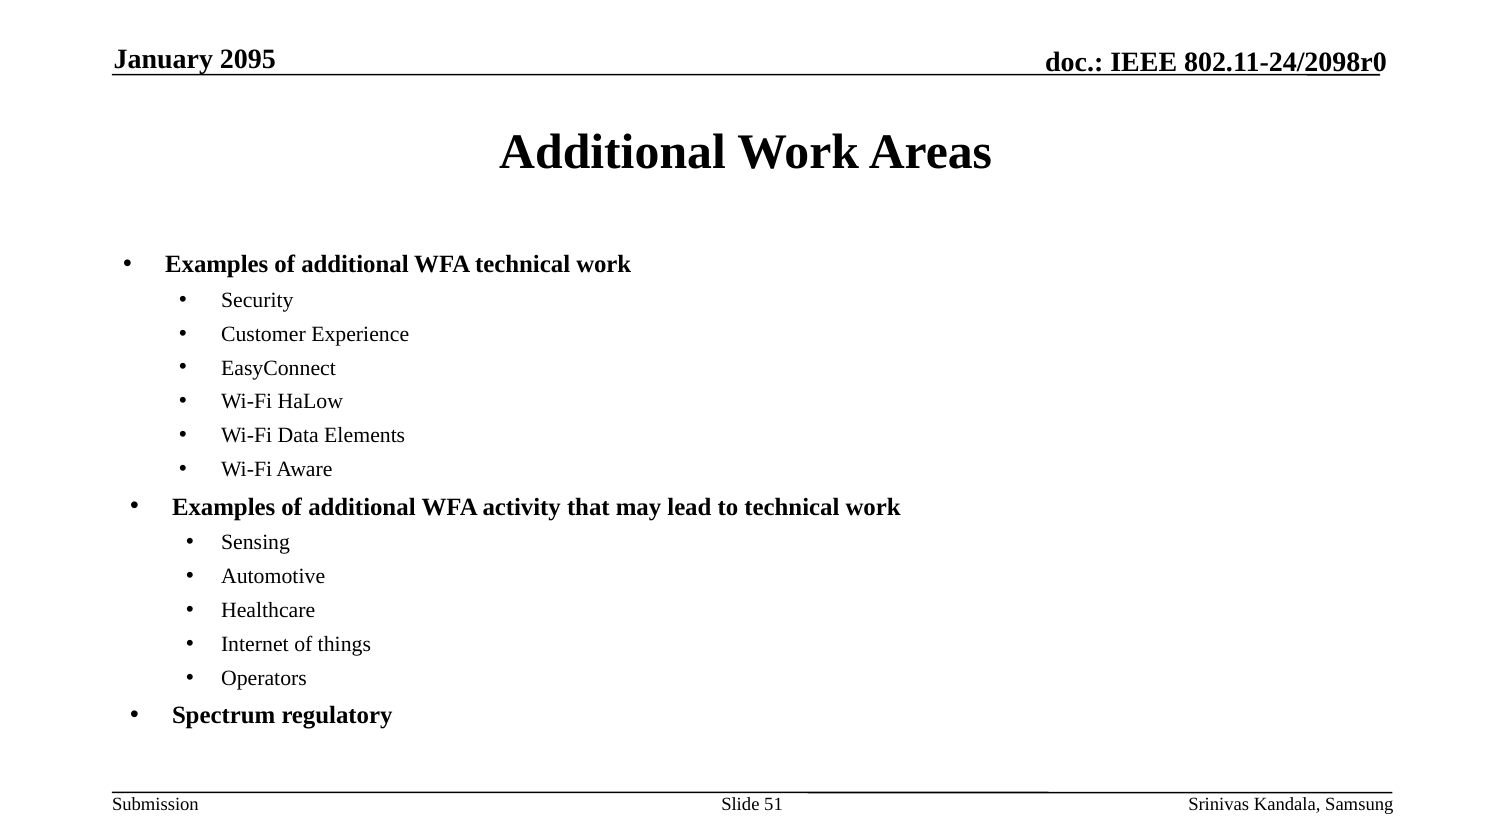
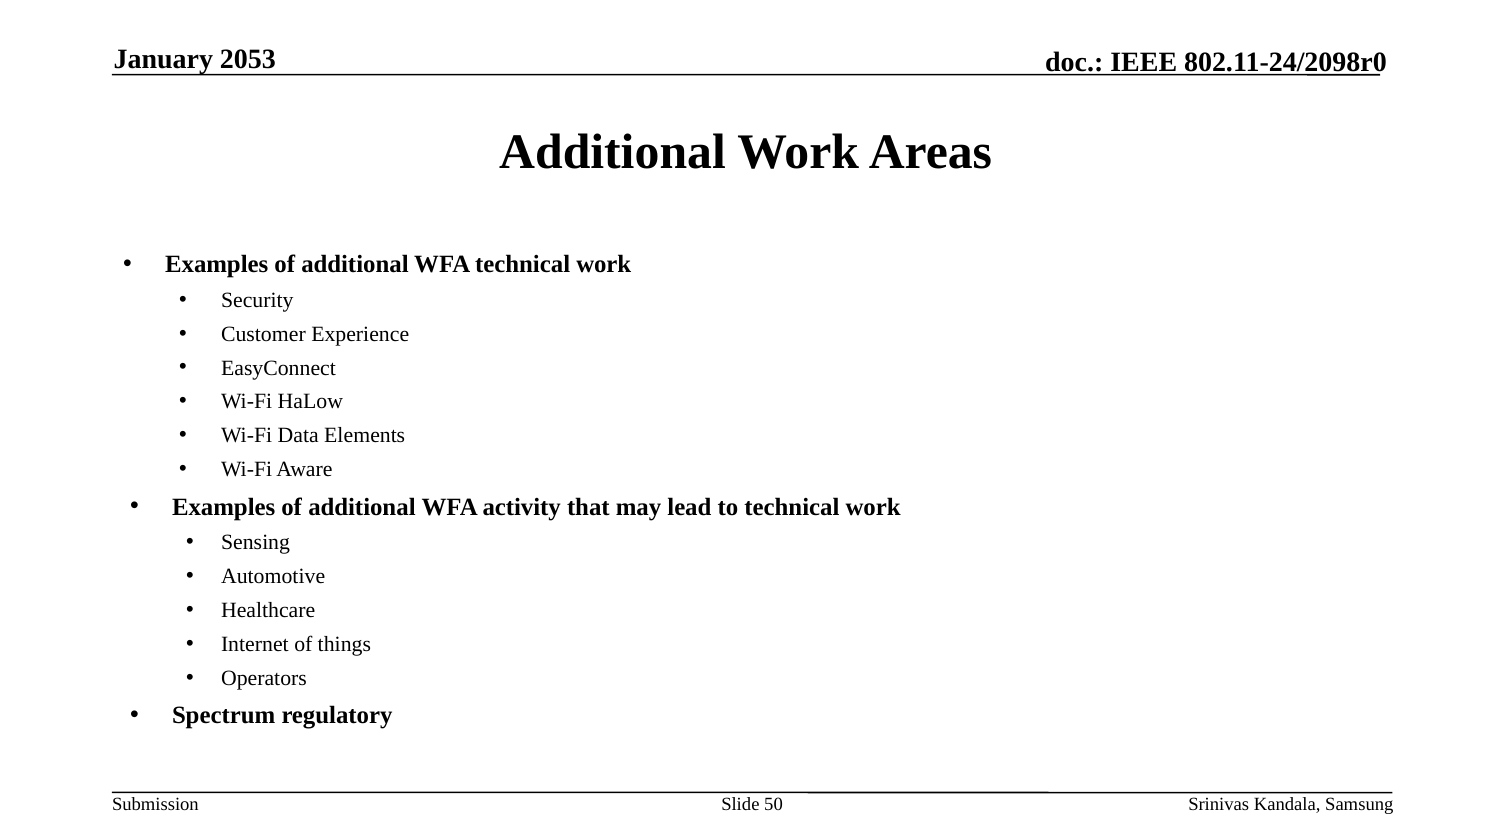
2095: 2095 -> 2053 (248, 59)
51: 51 -> 50 (774, 805)
